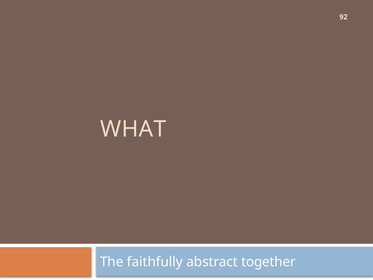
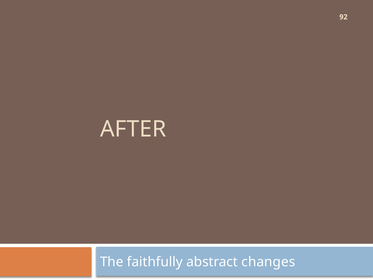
WHAT: WHAT -> AFTER (133, 129)
together: together -> changes (268, 262)
